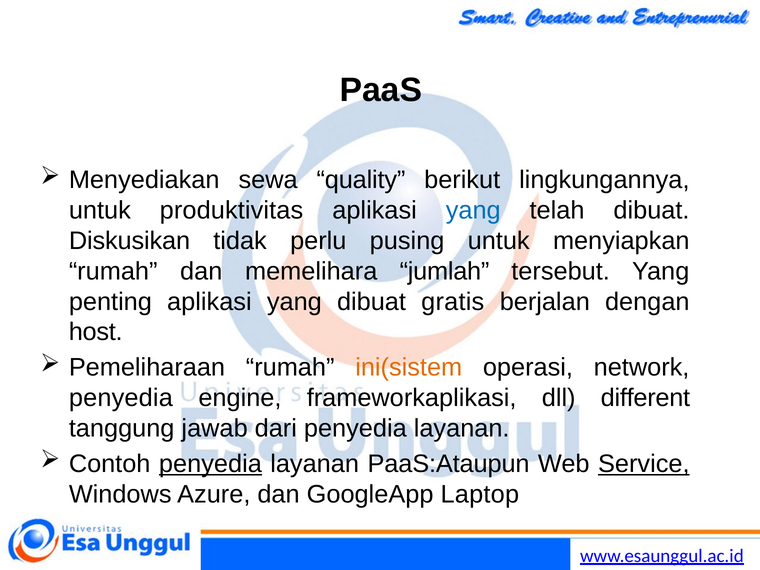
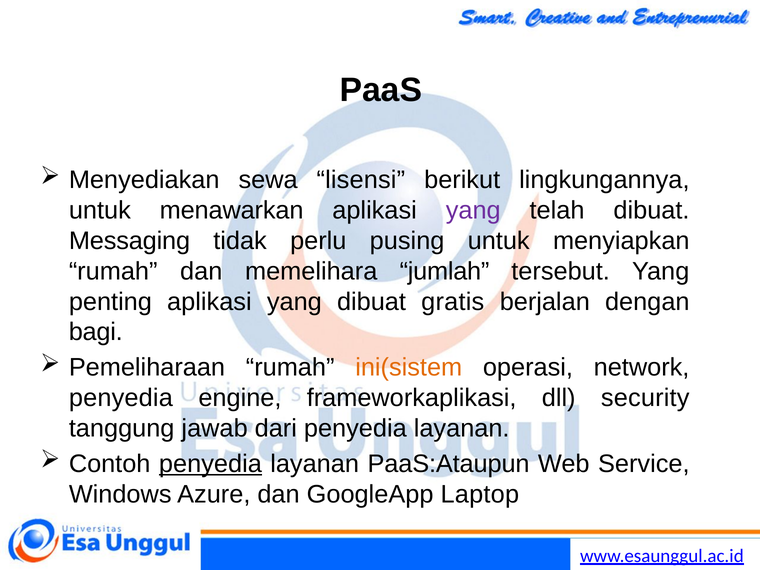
quality: quality -> lisensi (361, 180)
produktivitas: produktivitas -> menawarkan (232, 210)
yang colour: blue -> purple (473, 210)
Diskusikan: Diskusikan -> Messaging (130, 241)
host: host -> bagi (96, 332)
different: different -> security (645, 398)
Service underline: present -> none (644, 464)
